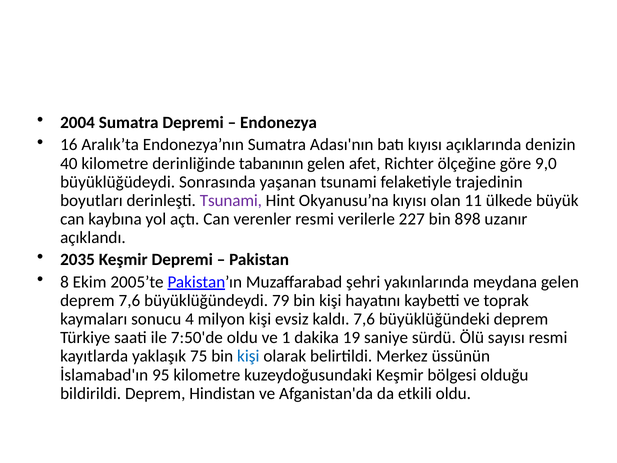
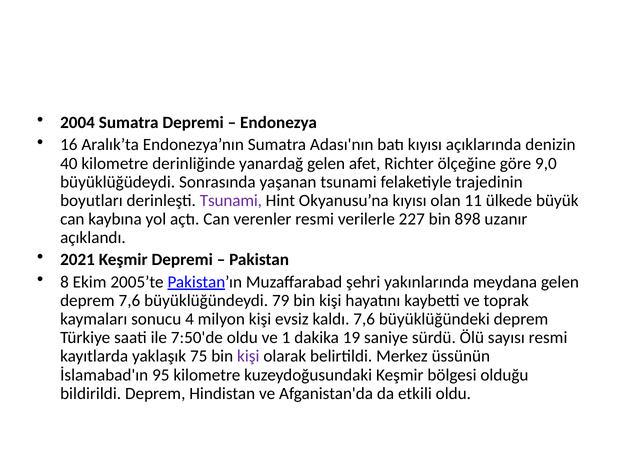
tabanının: tabanının -> yanardağ (271, 163)
2035: 2035 -> 2021 (78, 260)
kişi colour: blue -> purple (248, 356)
